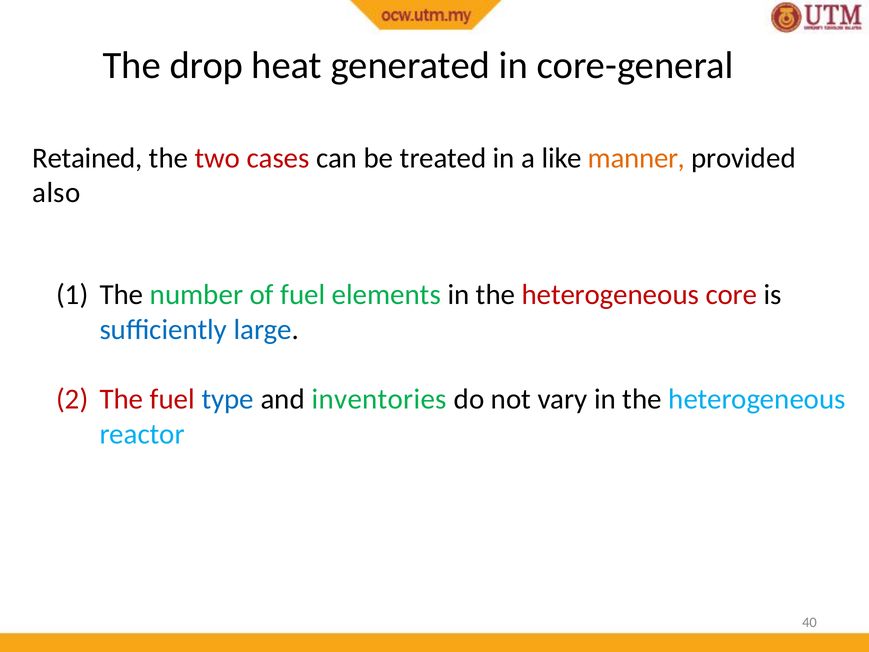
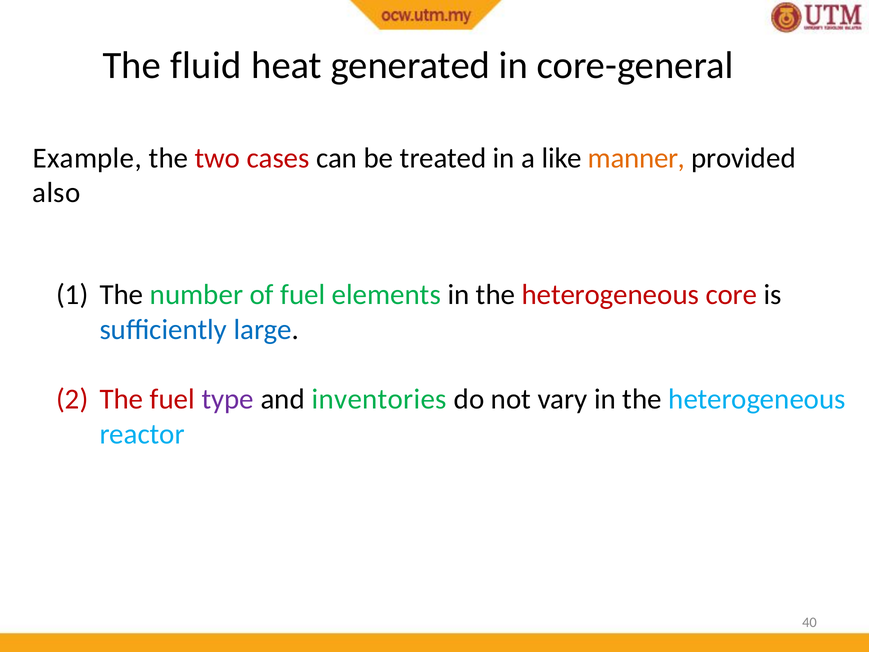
drop: drop -> fluid (206, 65)
Retained: Retained -> Example (87, 158)
type colour: blue -> purple (228, 399)
